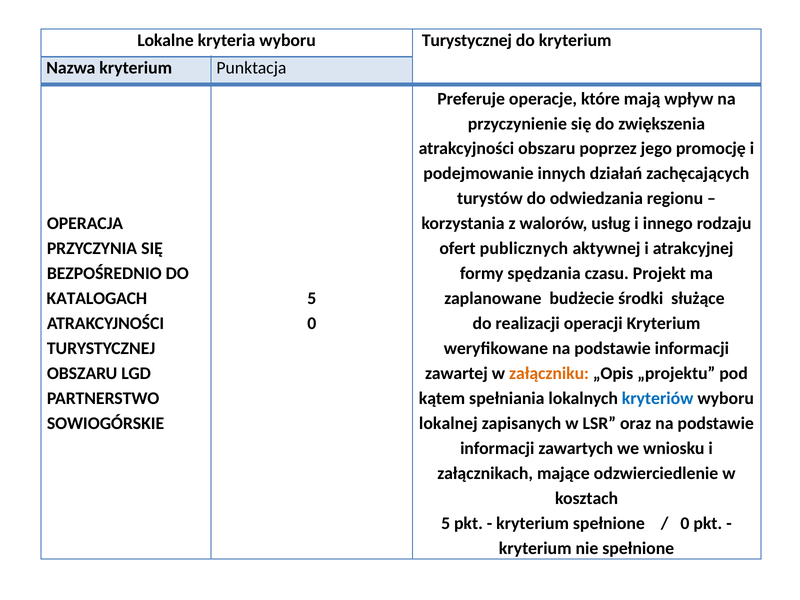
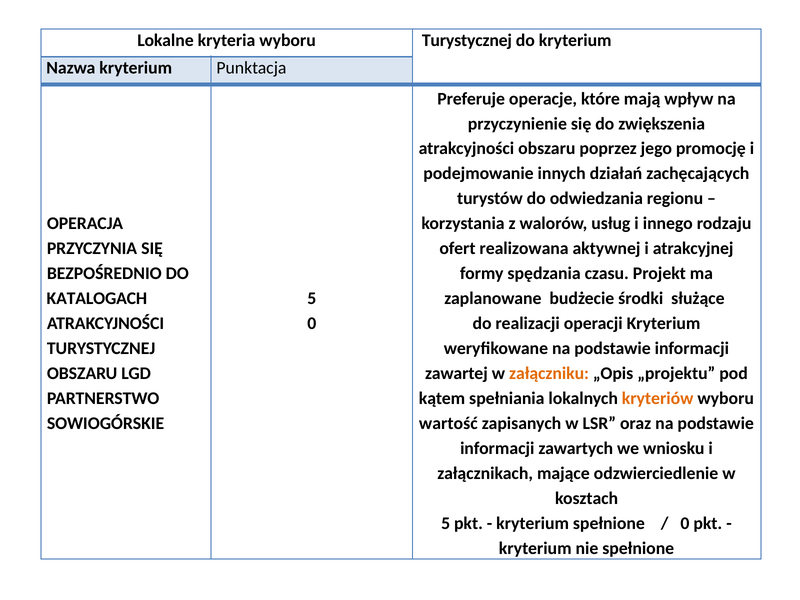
publicznych: publicznych -> realizowana (524, 249)
kryteriów colour: blue -> orange (658, 398)
lokalnej: lokalnej -> wartość (448, 423)
